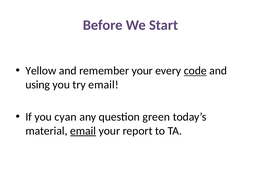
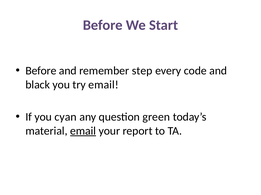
Yellow: Yellow -> Before (41, 71)
remember your: your -> step (142, 71)
code underline: present -> none (195, 71)
using: using -> black (38, 85)
